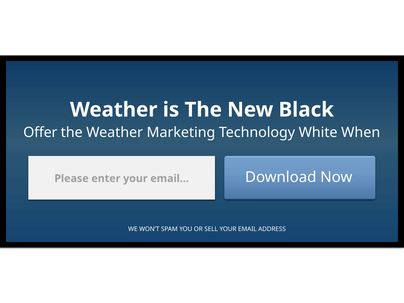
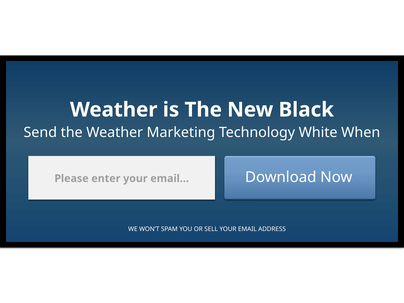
Offer: Offer -> Send (40, 133)
